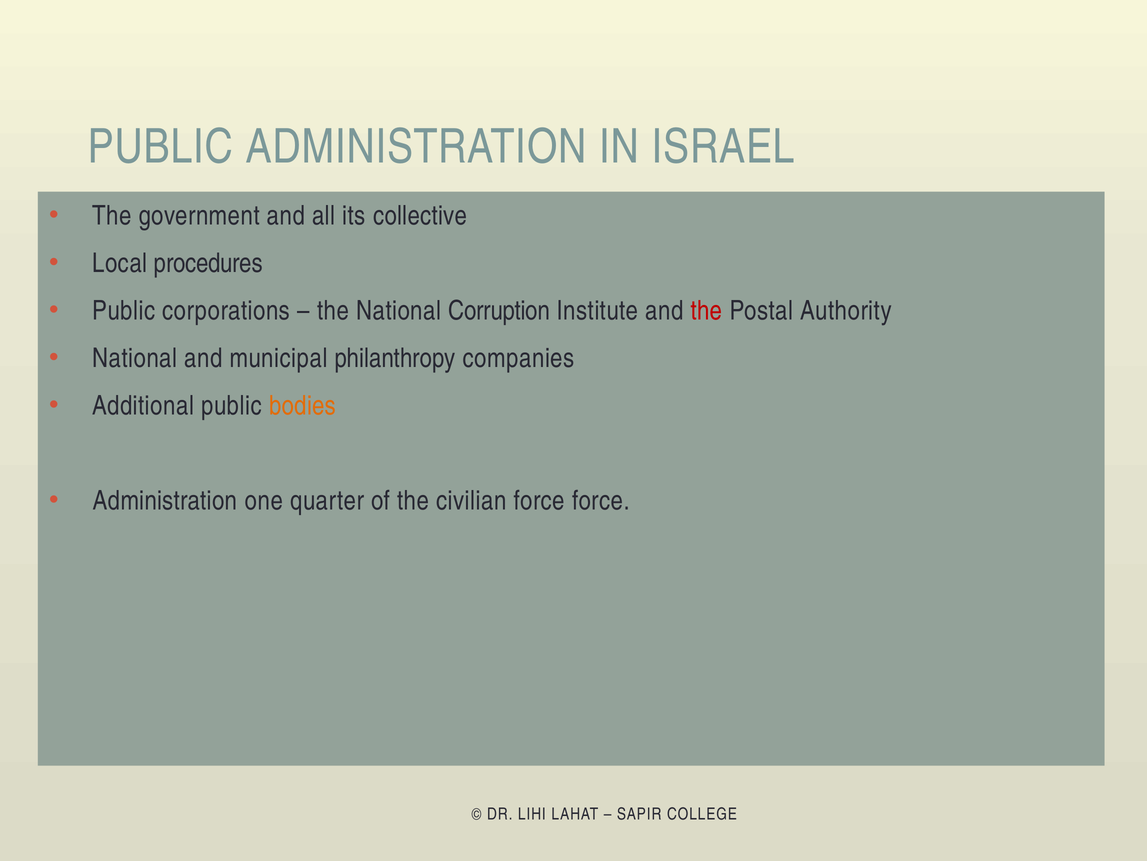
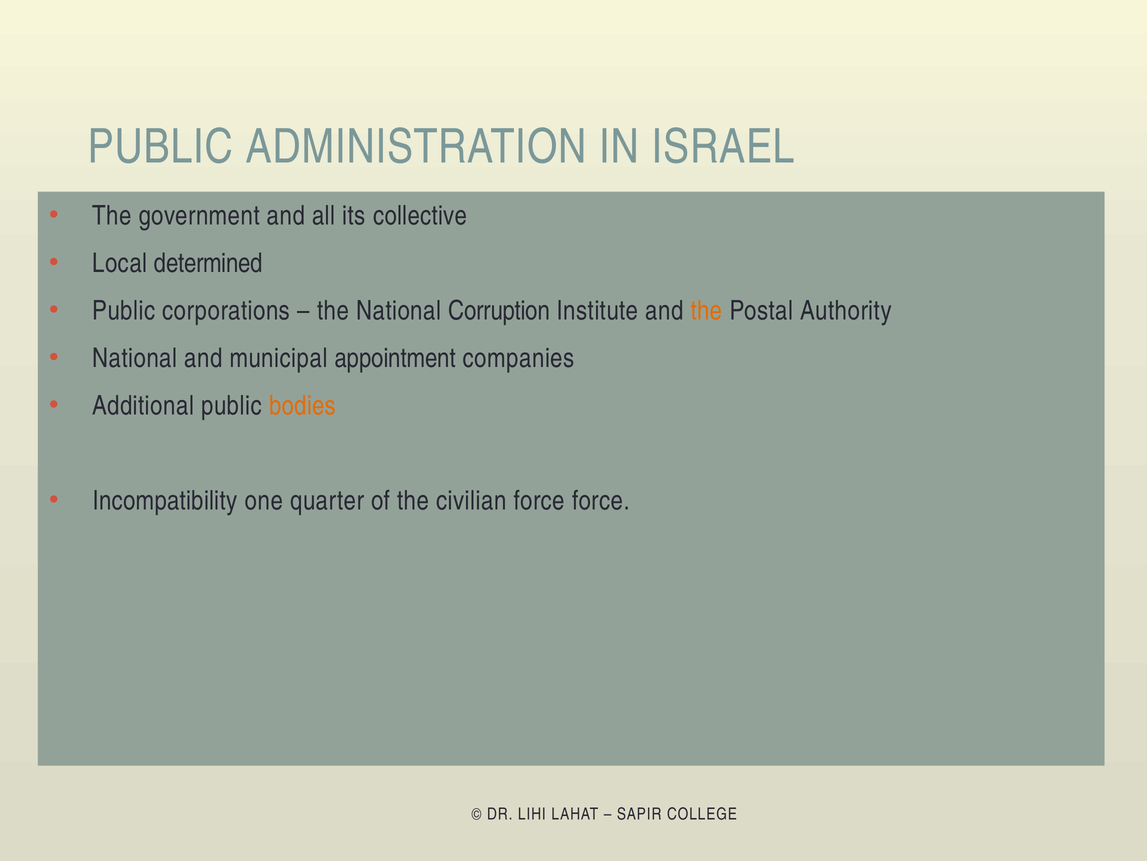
procedures: procedures -> determined (208, 263)
the colour: red -> orange (706, 310)
philanthropy: philanthropy -> appointment (395, 358)
Administration: Administration -> Incompatibility (165, 500)
